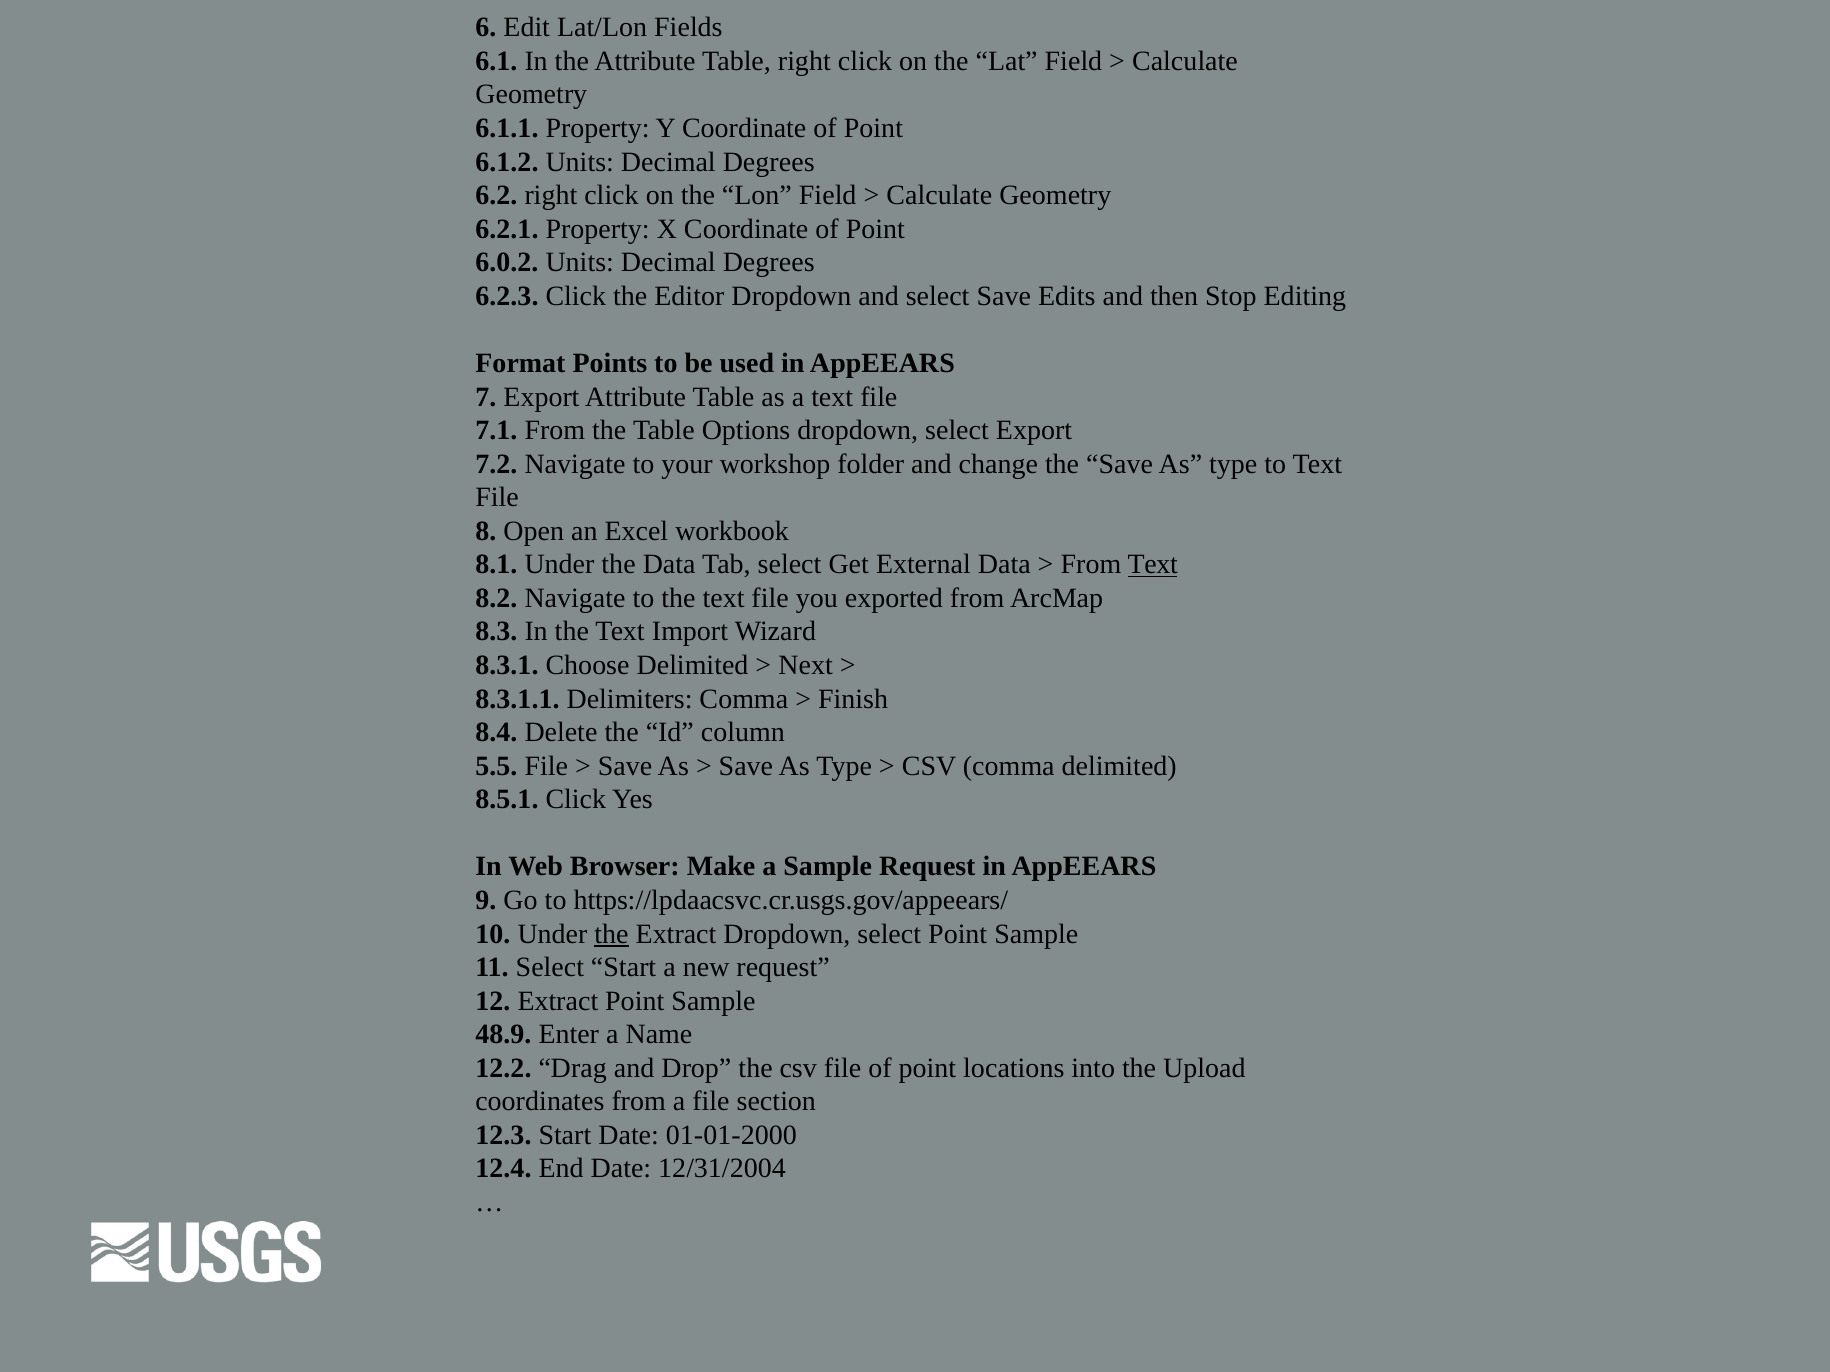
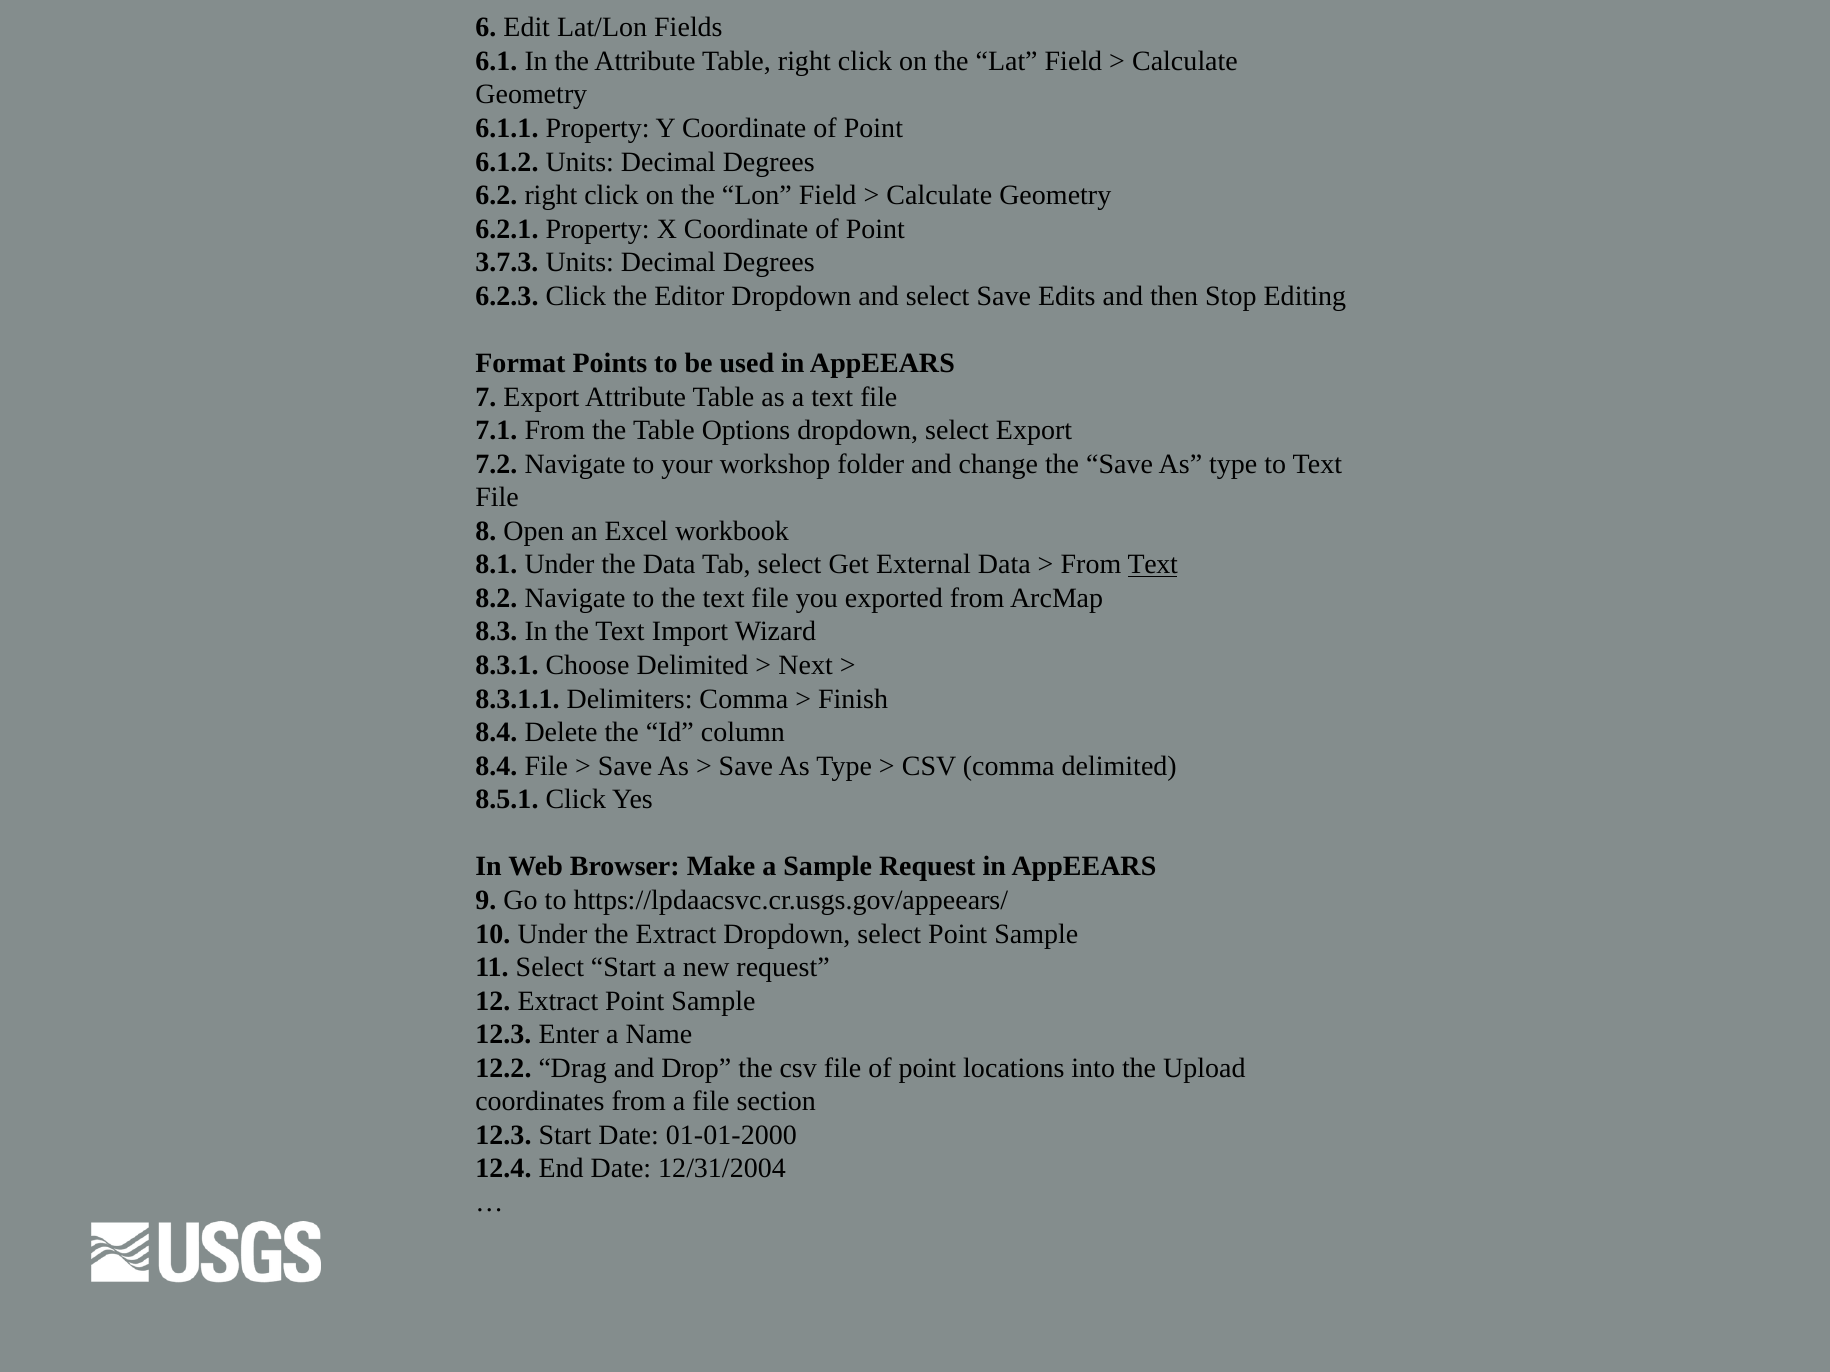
6.0.2: 6.0.2 -> 3.7.3 (507, 263)
5.5: 5.5 -> 8.4 (496, 766)
the underline: present -> none (611, 934)
48.9: 48.9 -> 12.3 (503, 1035)
